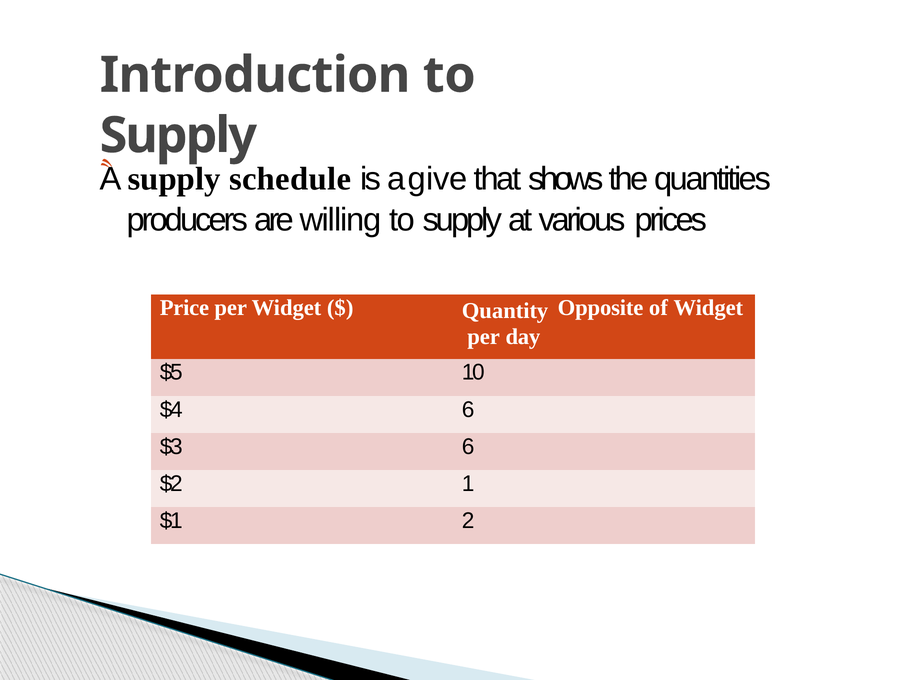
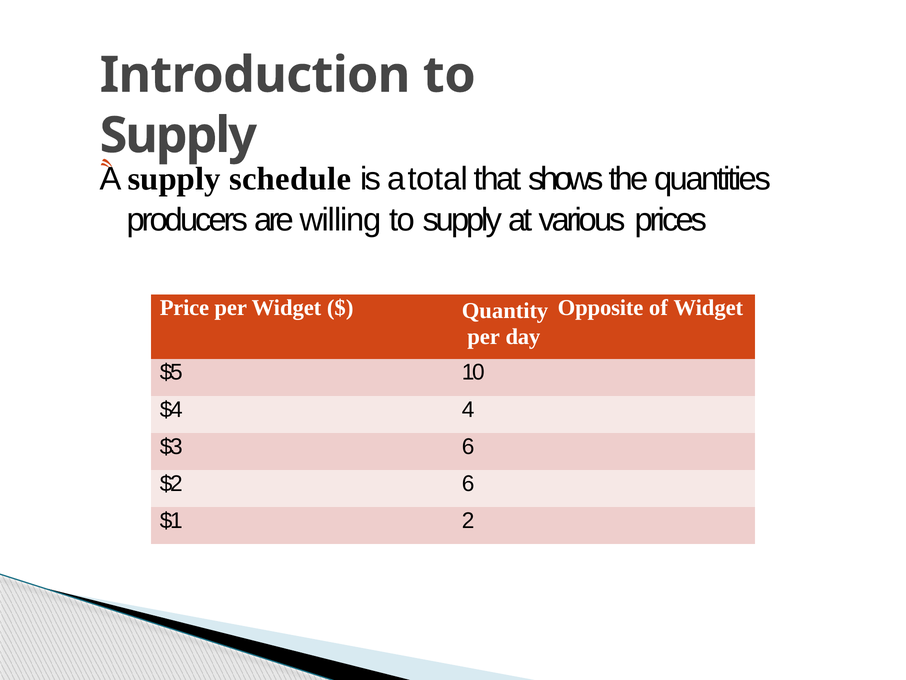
give: give -> total (438, 179)
$4 6: 6 -> 4 (468, 409)
$2 1: 1 -> 6 (468, 483)
